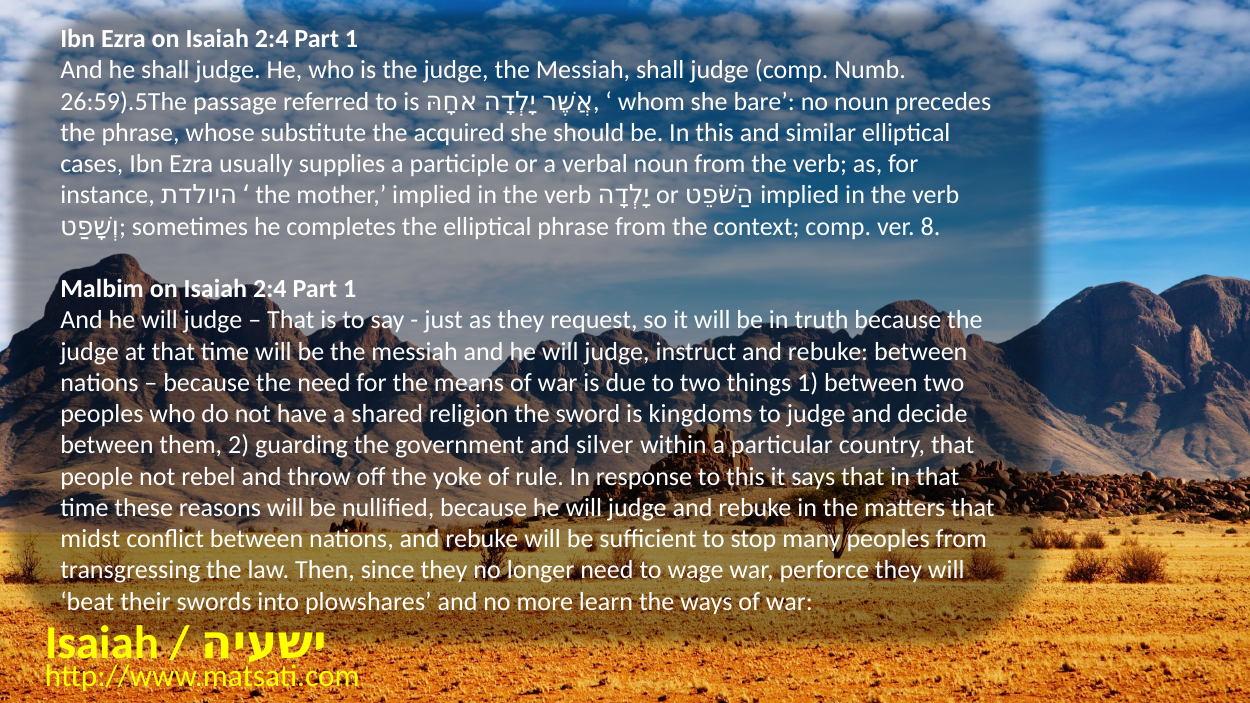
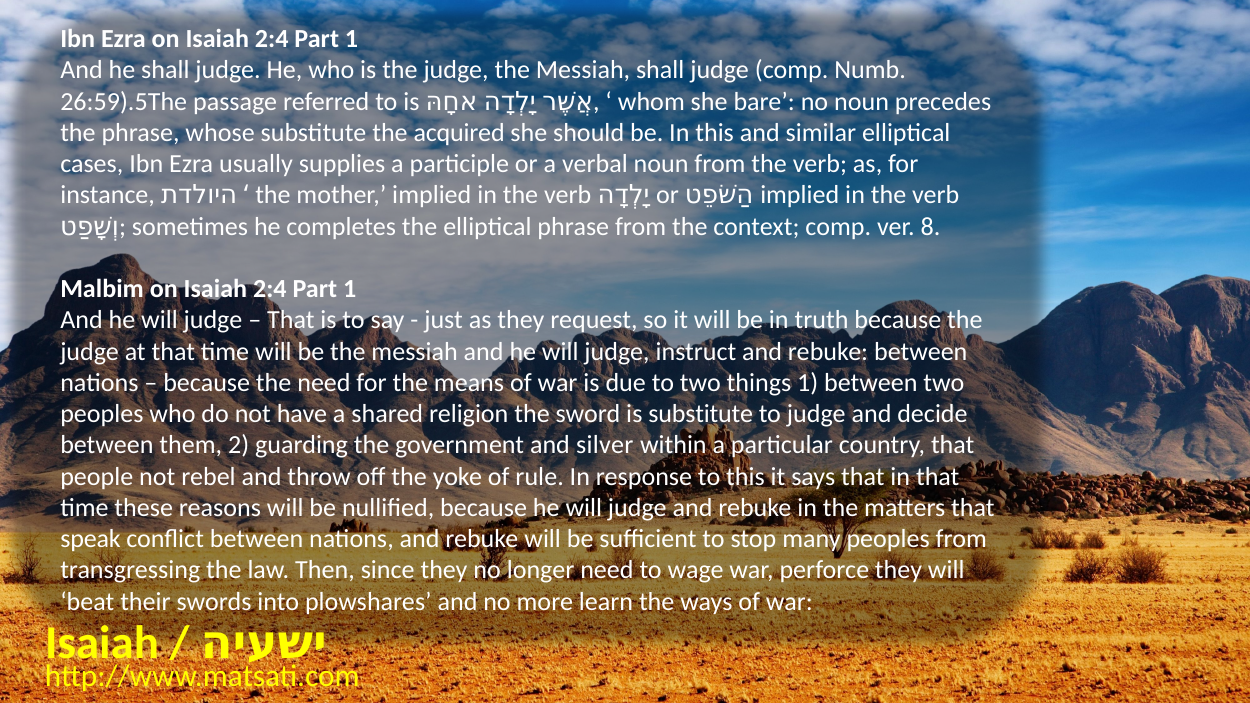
is kingdoms: kingdoms -> substitute (701, 414)
midst: midst -> speak (90, 539)
